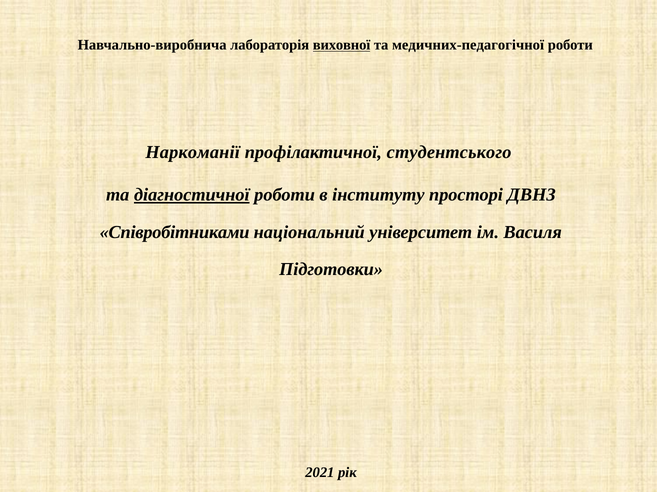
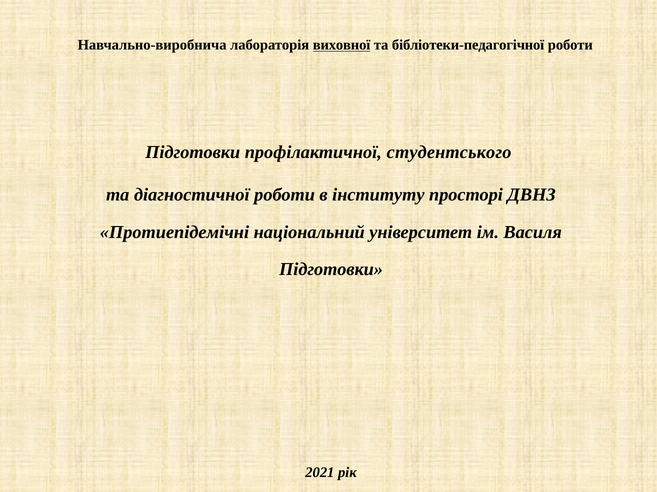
медичних-педагогічної: медичних-педагогічної -> бібліотеки-педагогічної (468, 45)
Наркоманії: Наркоманії -> Підготовки (193, 152)
діагностичної underline: present -> none (192, 195)
Співробітниками: Співробітниками -> Протиепідемічні (174, 232)
